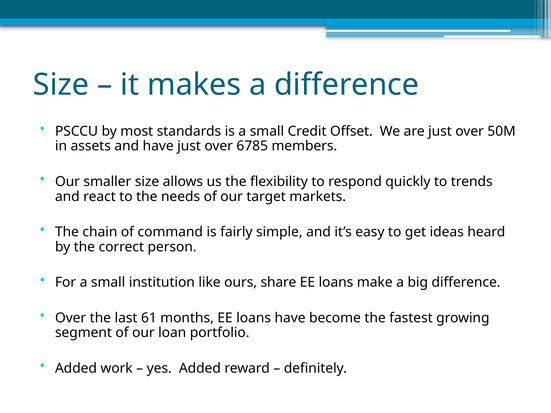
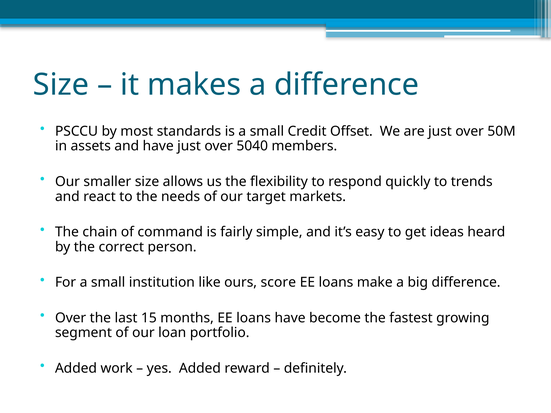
6785: 6785 -> 5040 (252, 146)
share: share -> score (278, 283)
61: 61 -> 15 (149, 318)
